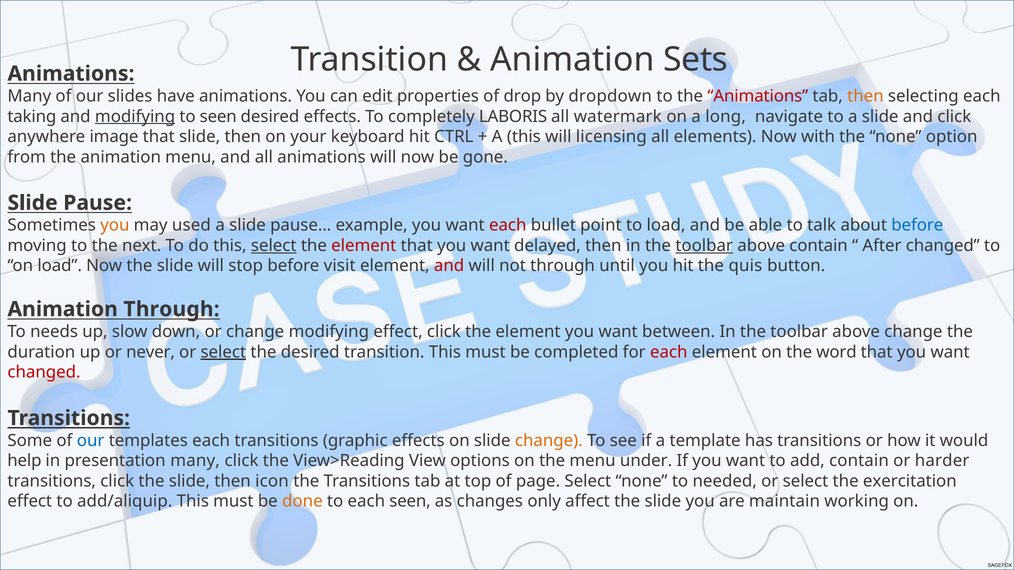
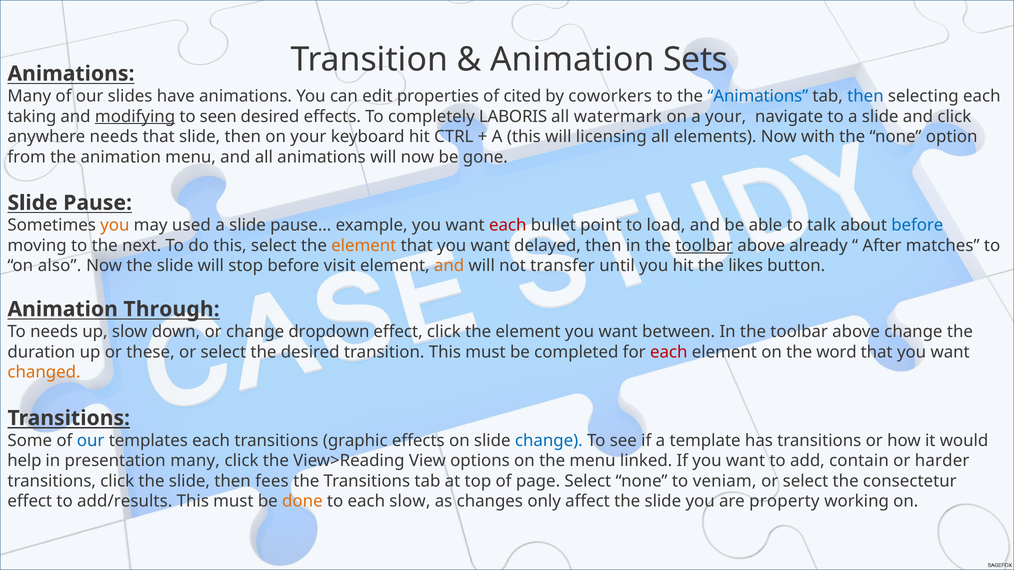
drop: drop -> cited (522, 96)
dropdown: dropdown -> coworkers (610, 96)
Animations colour: red -> blue (758, 96)
then colour: orange -> blue (865, 96)
a long: long -> your (726, 117)
anywhere image: image -> needs (114, 137)
select underline: present -> none (274, 246)
element colour: red -> orange (364, 246)
above contain: contain -> already (819, 246)
After changed: changed -> matches (943, 246)
on load: load -> also (60, 266)
and colour: red -> orange (449, 266)
not through: through -> transfer (562, 266)
quis: quis -> likes (746, 266)
change modifying: modifying -> dropdown (329, 332)
never: never -> these (150, 352)
select underline: present -> none (223, 352)
changed colour: red -> orange (44, 372)
change colour: orange -> blue (549, 441)
under: under -> linked (646, 461)
icon: icon -> fees (272, 481)
needed: needed -> veniam (725, 481)
exercitation: exercitation -> consectetur (910, 481)
add/aliquip: add/aliquip -> add/results (125, 502)
each seen: seen -> slow (410, 502)
maintain: maintain -> property (784, 502)
